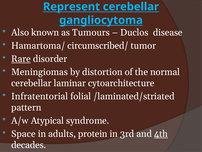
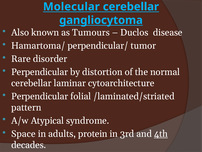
Represent: Represent -> Molecular (71, 7)
circumscribed/: circumscribed/ -> perpendicular/ (98, 46)
Rare underline: present -> none (21, 59)
Meningiomas: Meningiomas -> Perpendicular (40, 72)
Infratentorial: Infratentorial -> Perpendicular (40, 96)
